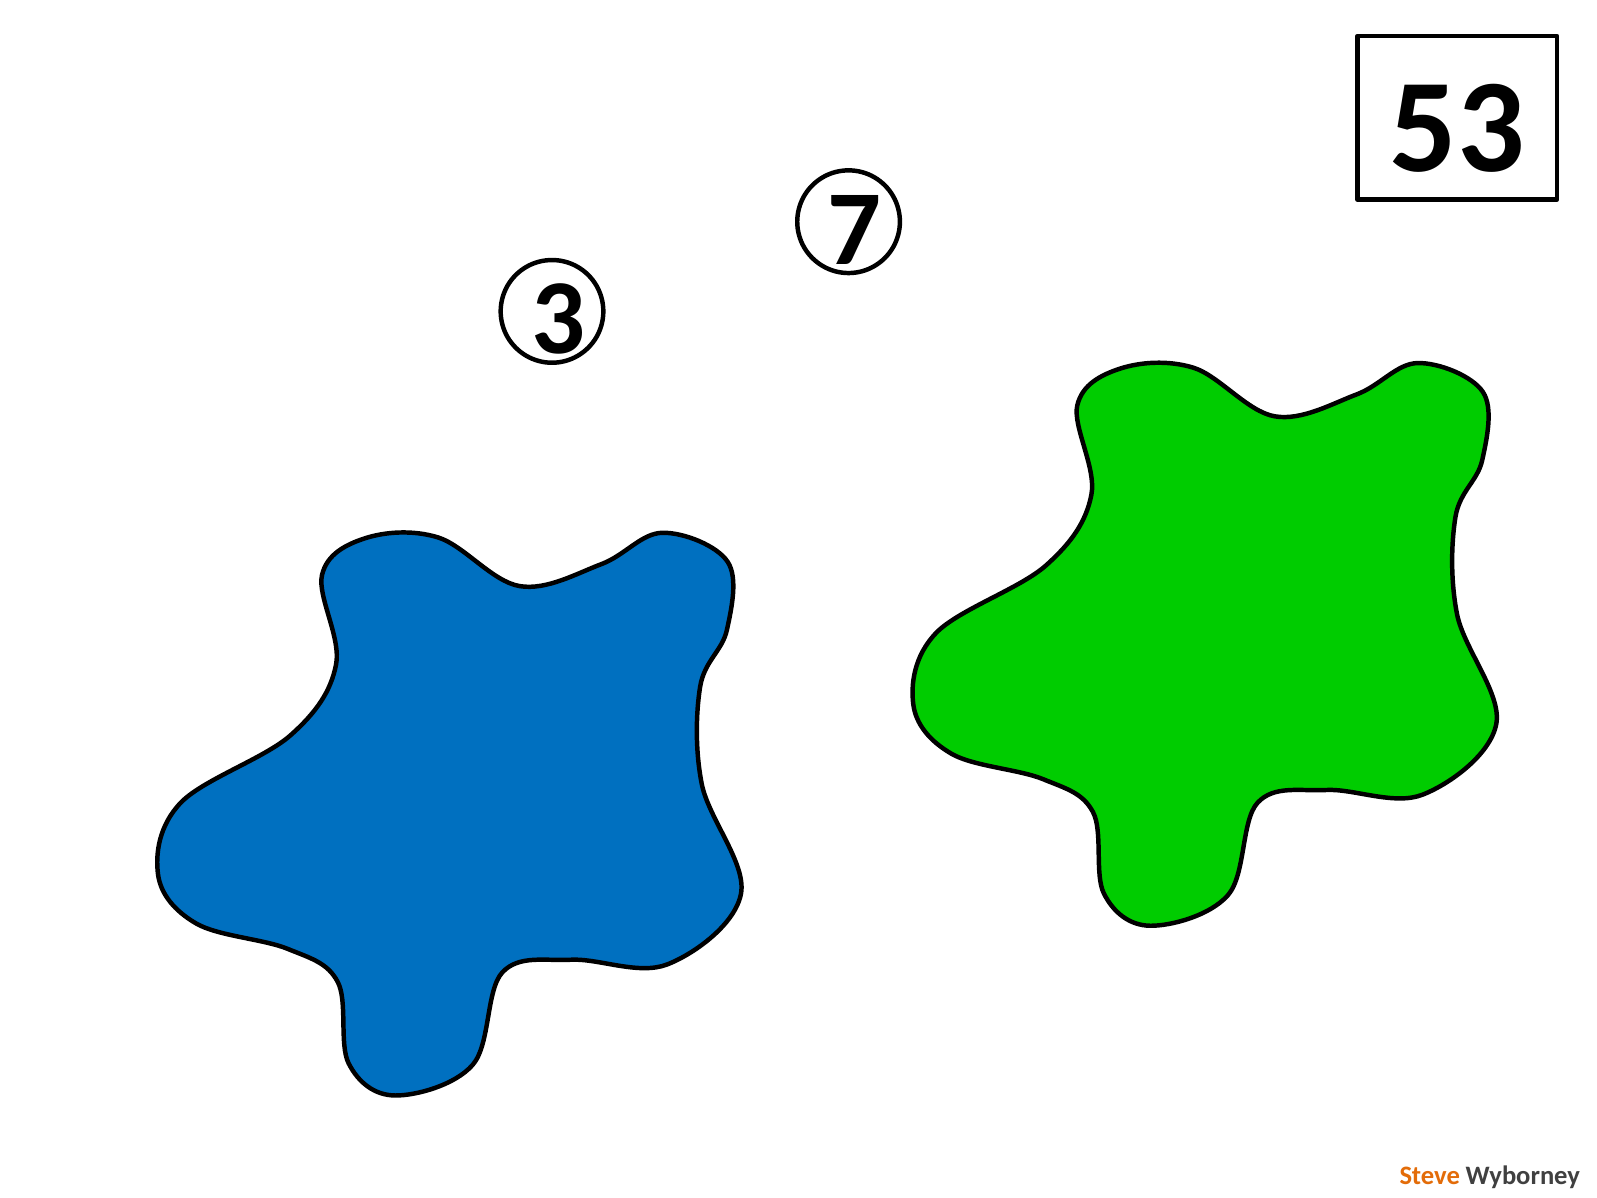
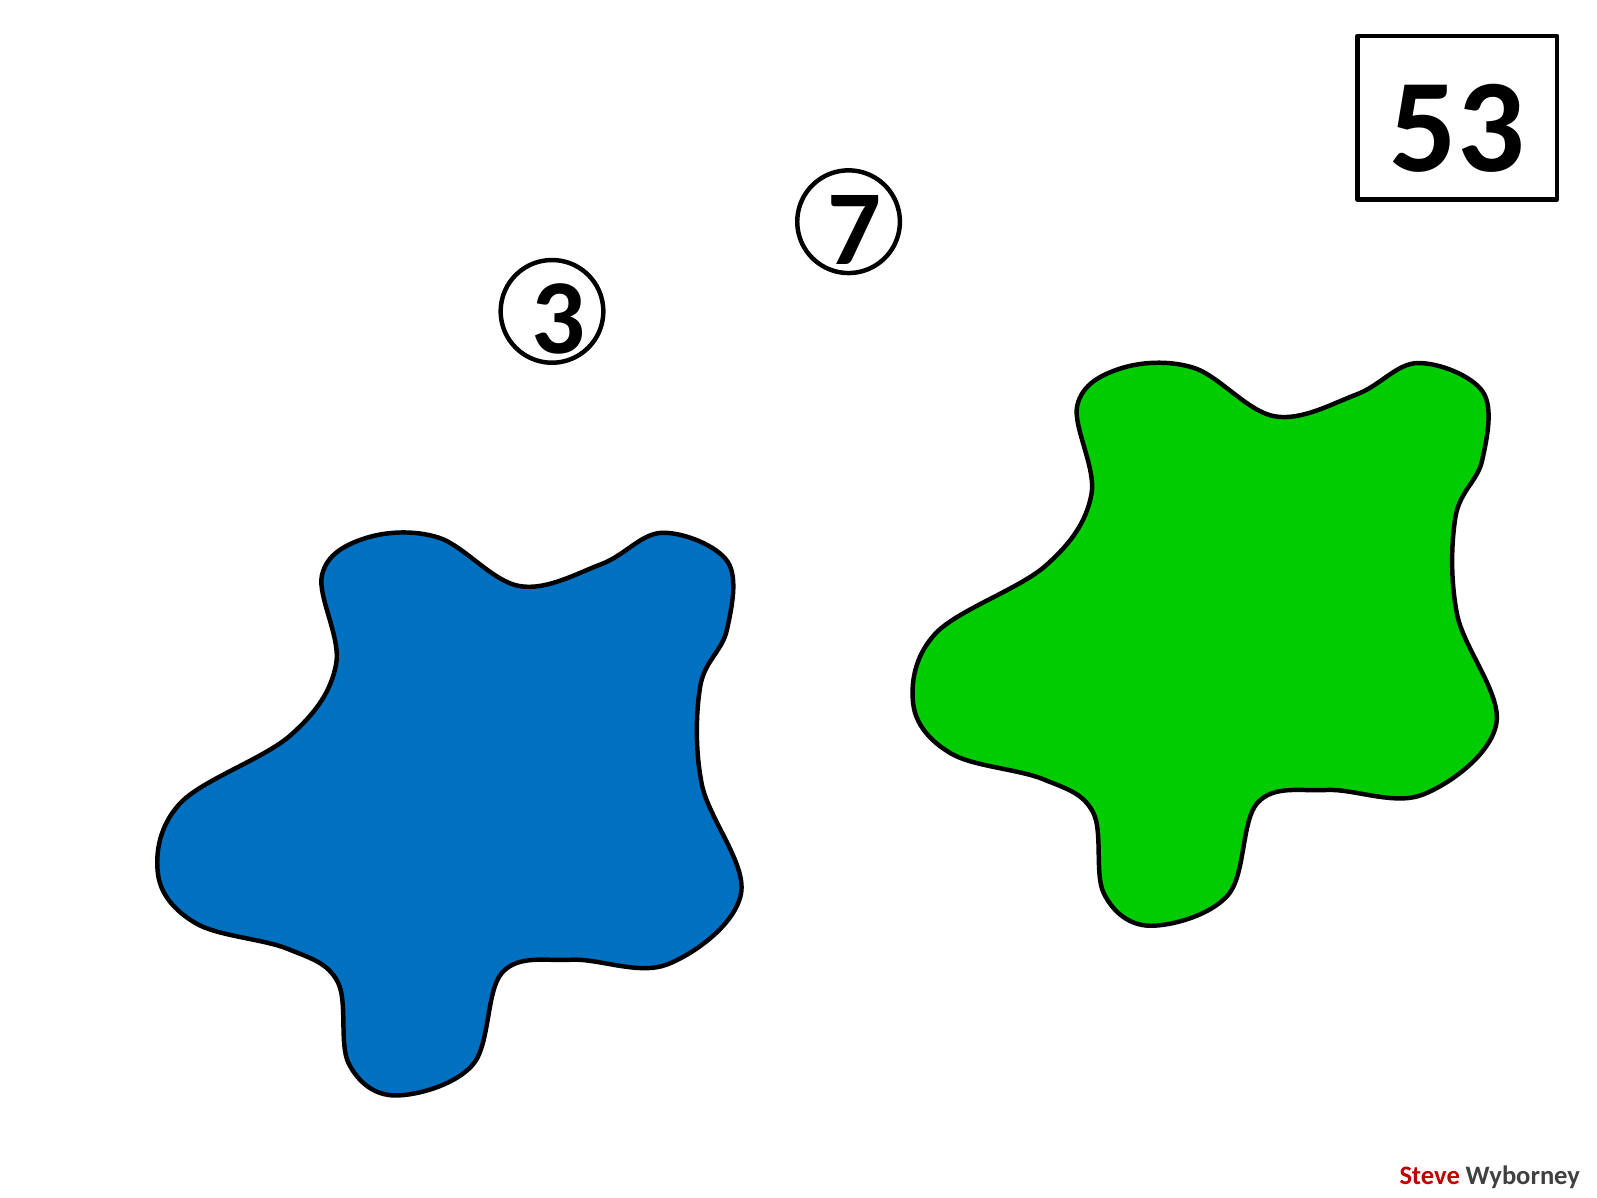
Steve colour: orange -> red (1430, 1175)
